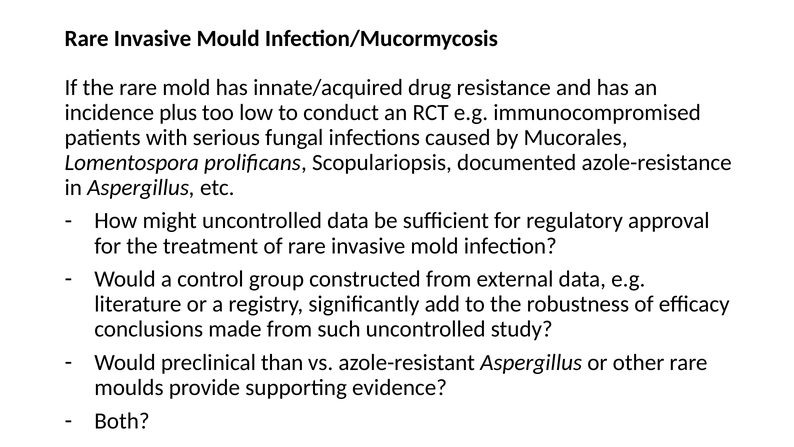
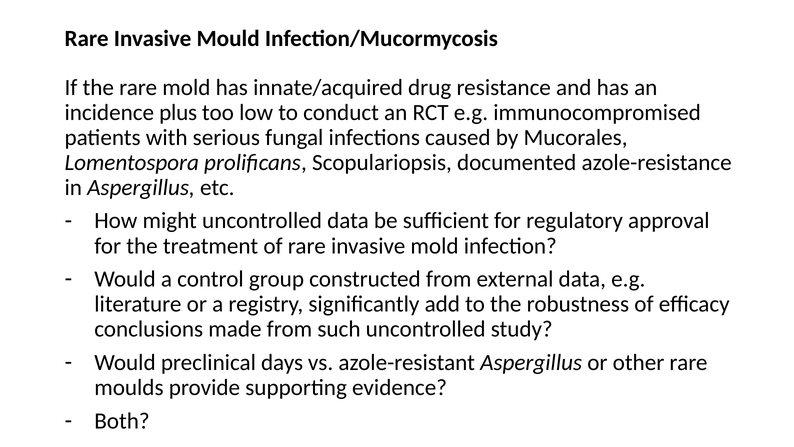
than: than -> days (282, 362)
